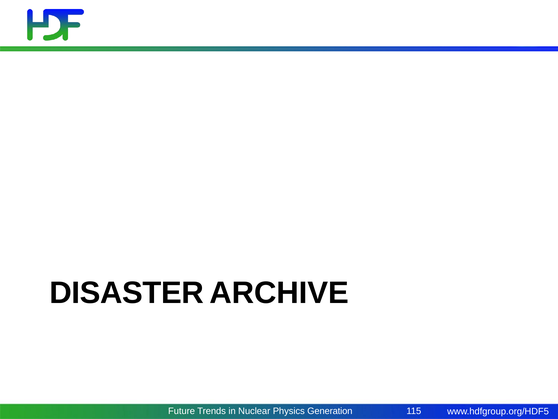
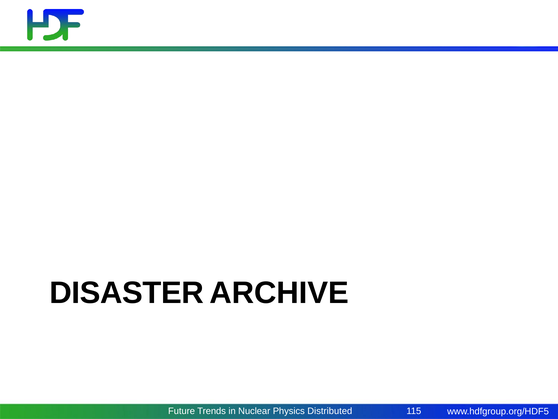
Generation: Generation -> Distributed (330, 411)
